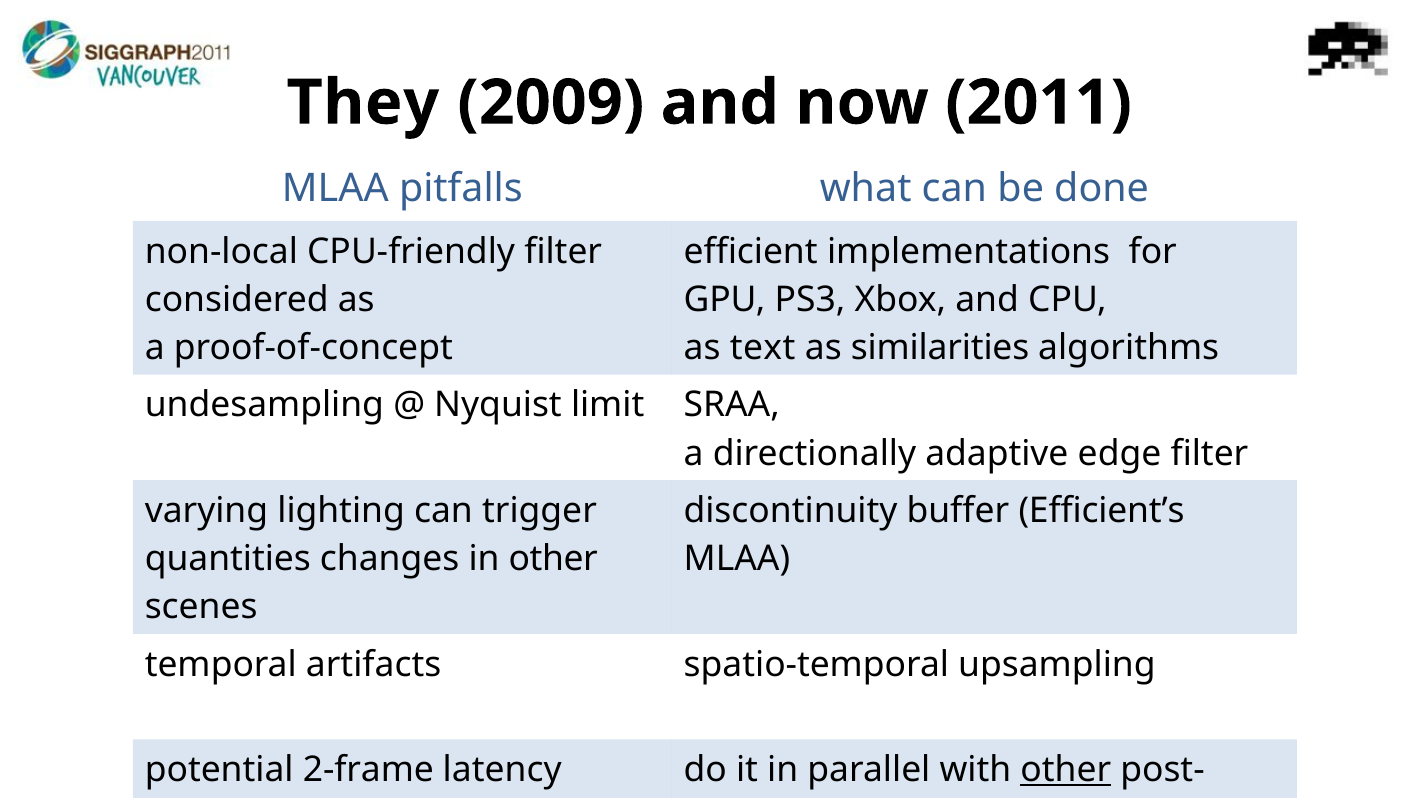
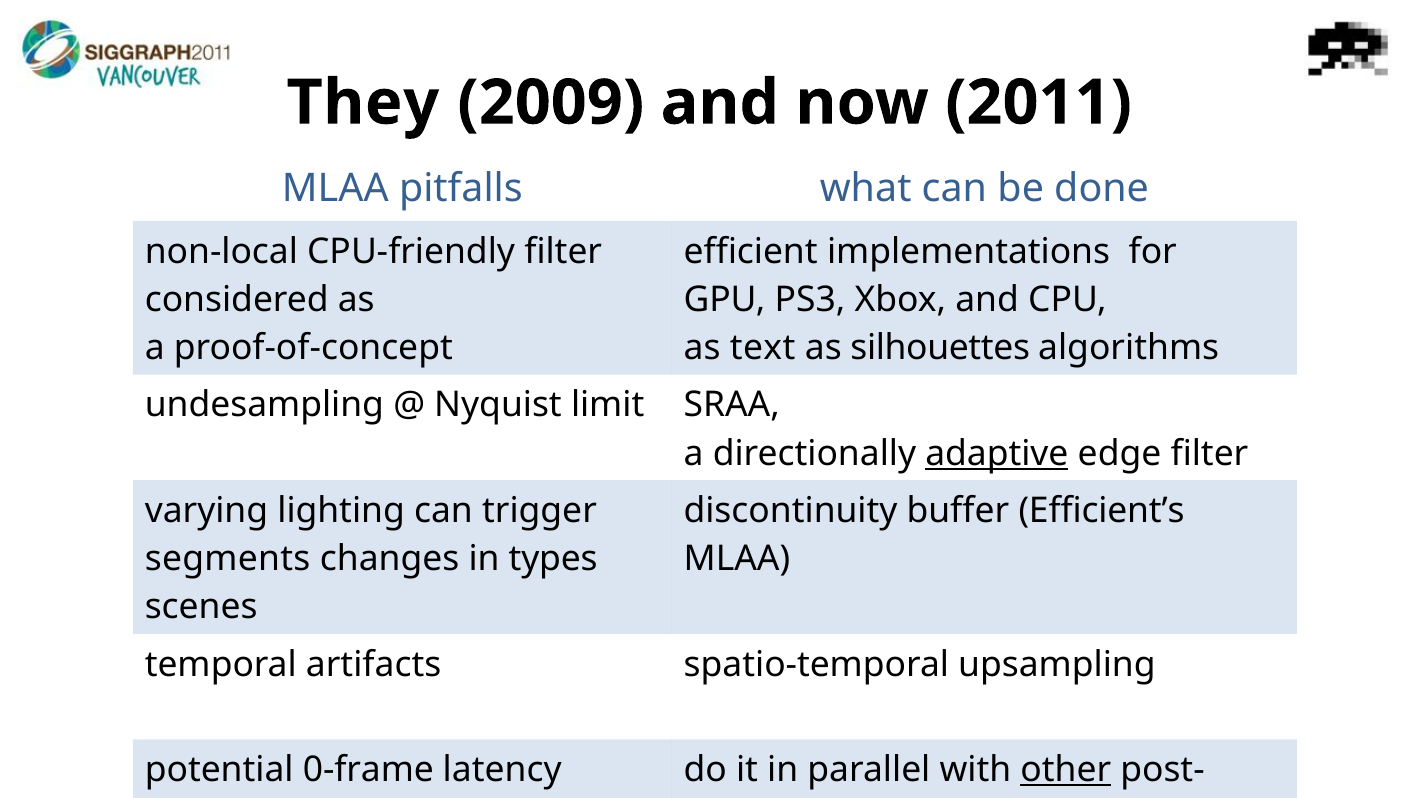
similarities: similarities -> silhouettes (940, 348)
adaptive underline: none -> present (997, 453)
quantities: quantities -> segments (228, 559)
in other: other -> types (553, 559)
2-frame: 2-frame -> 0-frame (368, 770)
